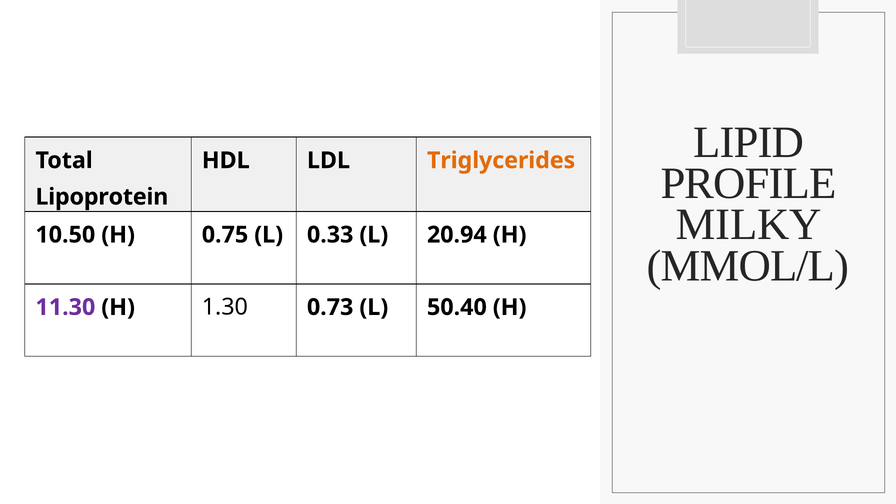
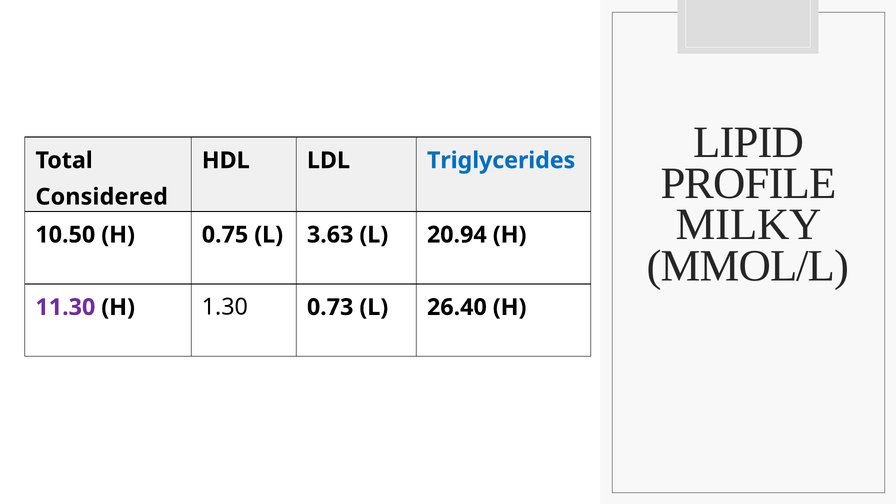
Triglycerides colour: orange -> blue (501, 160)
Lipoprotein: Lipoprotein -> Considered (102, 197)
0.33: 0.33 -> 3.63 (330, 235)
50.40: 50.40 -> 26.40 (457, 307)
